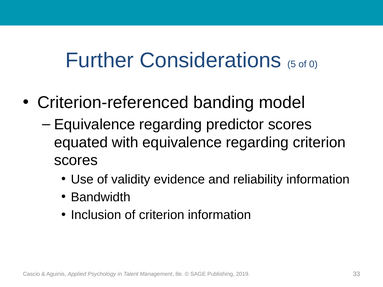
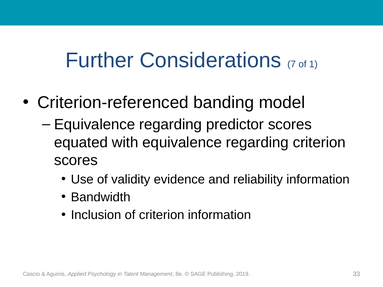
5: 5 -> 7 (292, 64)
0: 0 -> 1 (313, 64)
